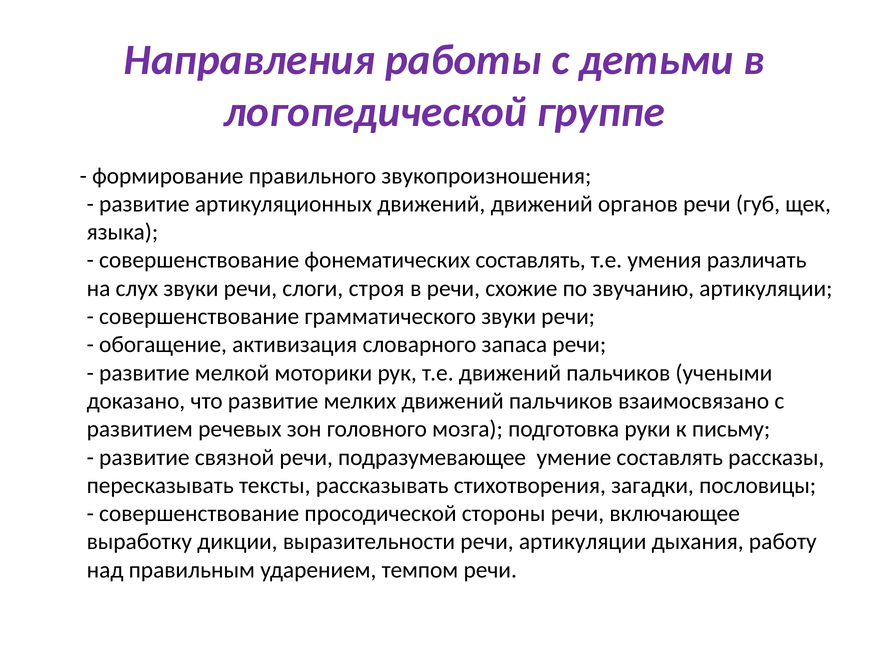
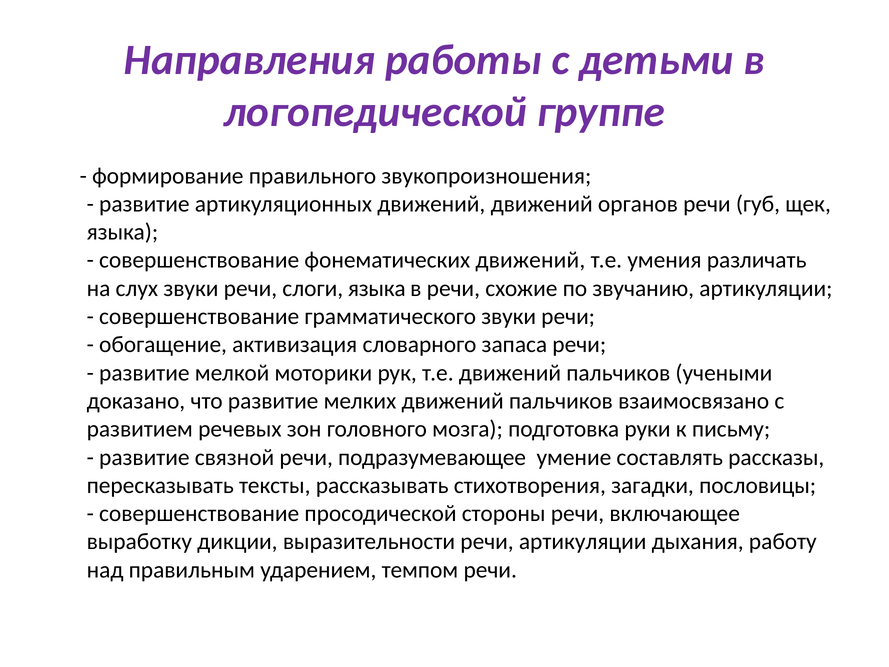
фонематических составлять: составлять -> движений (530, 260)
слоги строя: строя -> языка (377, 288)
